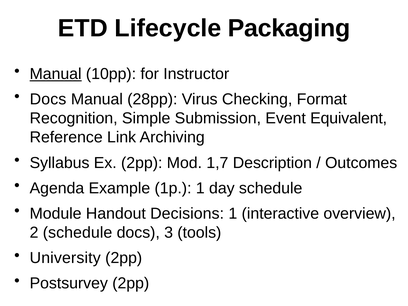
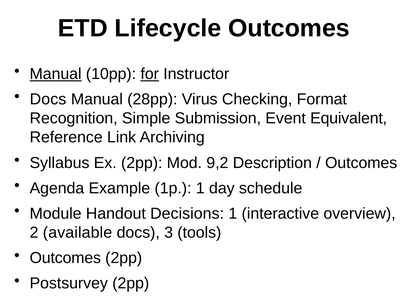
Lifecycle Packaging: Packaging -> Outcomes (289, 28)
for underline: none -> present (150, 74)
1,7: 1,7 -> 9,2 (217, 163)
2 schedule: schedule -> available (78, 233)
University: University -> Outcomes (65, 258)
